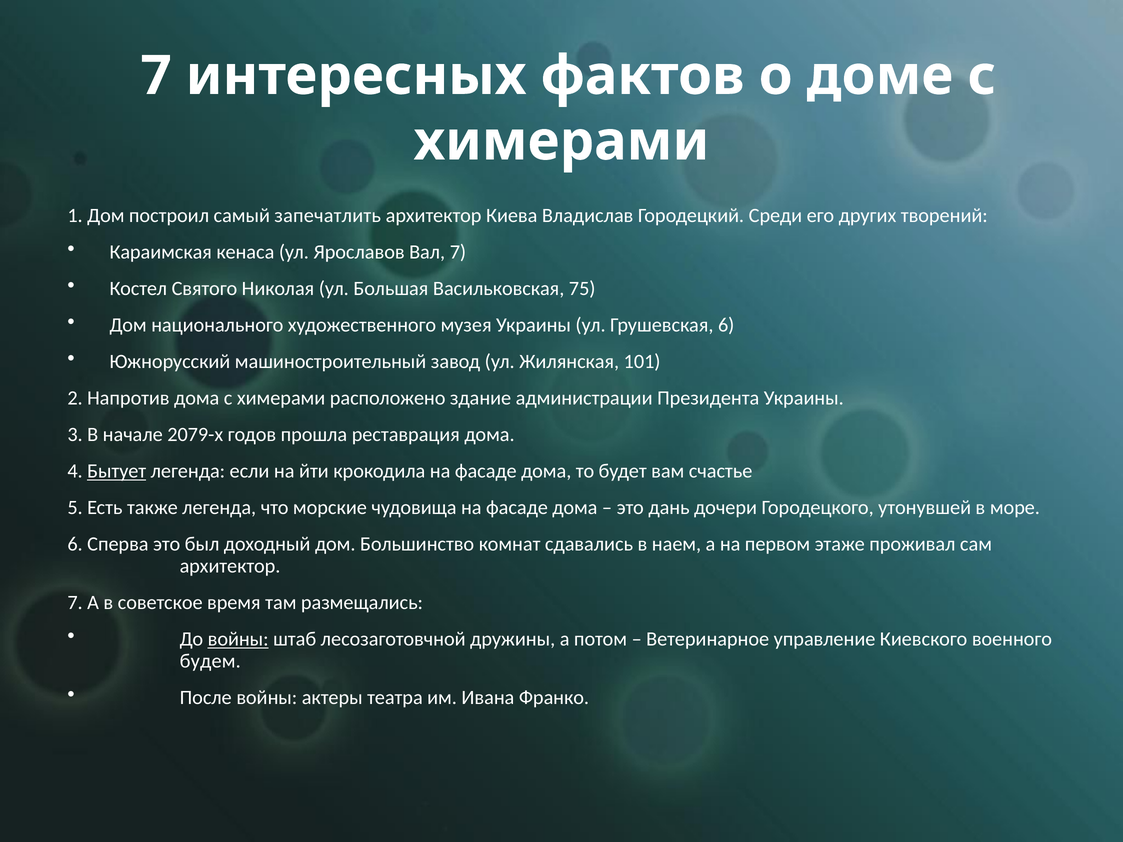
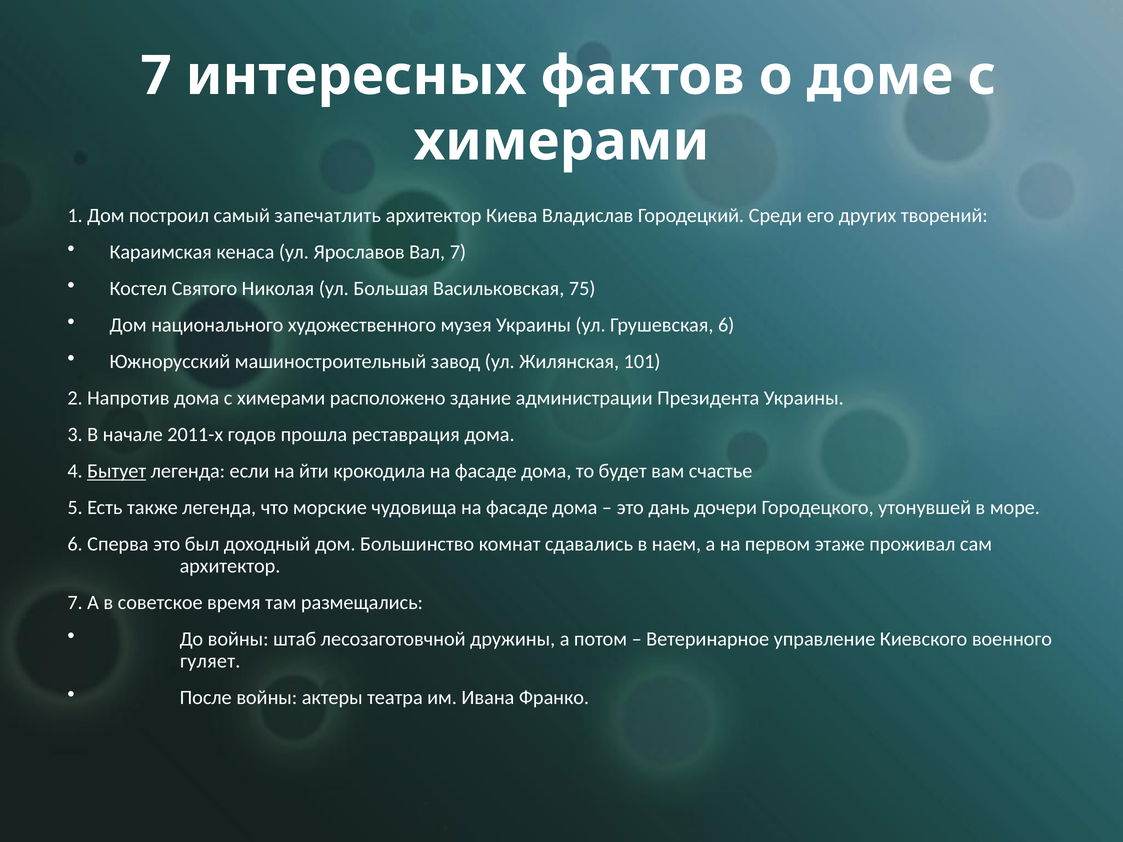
2079-х: 2079-х -> 2011-х (195, 435)
войны underline: present -> none (238, 639)
будем: будем -> гуляет (210, 661)
